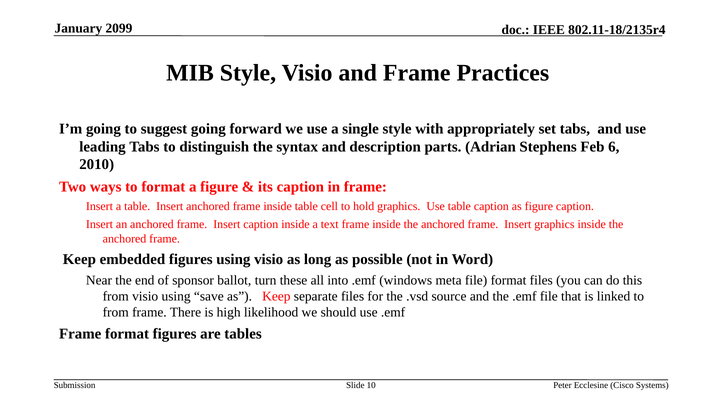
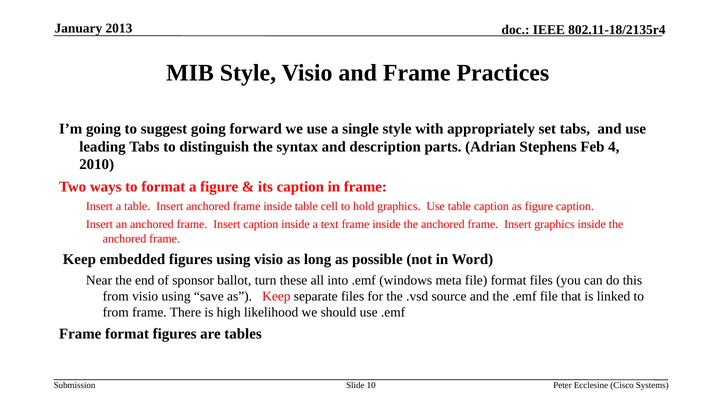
2099: 2099 -> 2013 (119, 28)
6: 6 -> 4 (614, 147)
